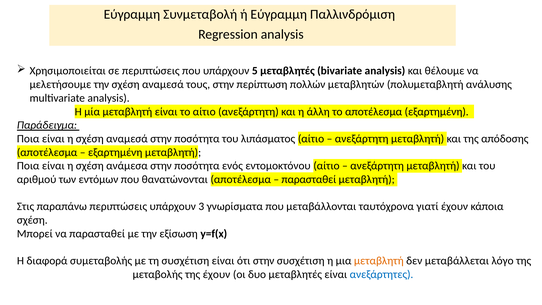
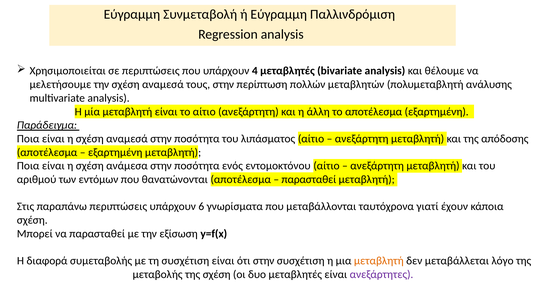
5: 5 -> 4 (255, 71)
3: 3 -> 6 (201, 206)
της έχουν: έχουν -> σχέση (217, 274)
ανεξάρτητες colour: blue -> purple (382, 274)
